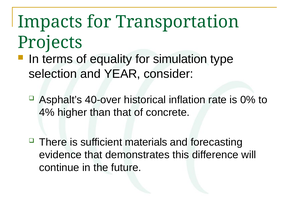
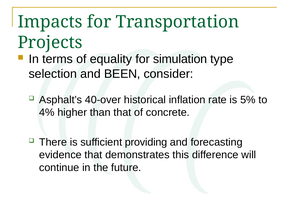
YEAR: YEAR -> BEEN (122, 74)
0%: 0% -> 5% (248, 100)
materials: materials -> providing (146, 142)
